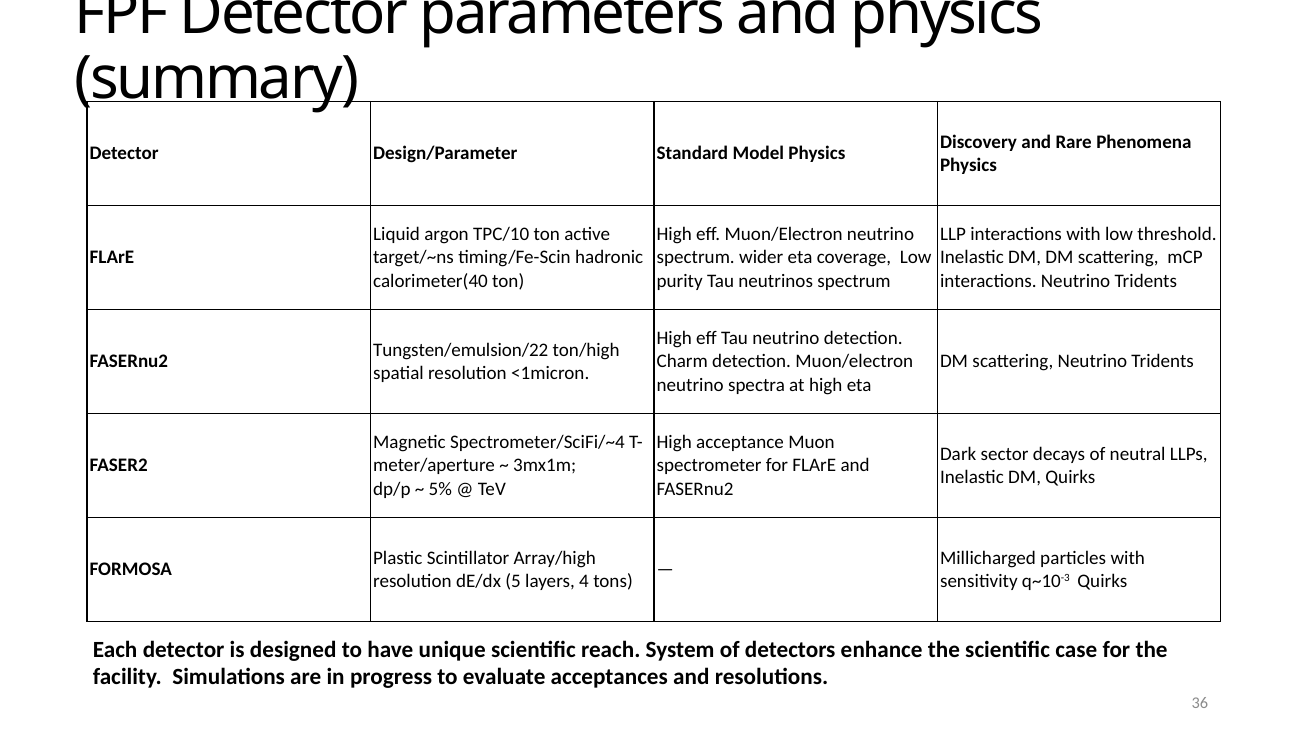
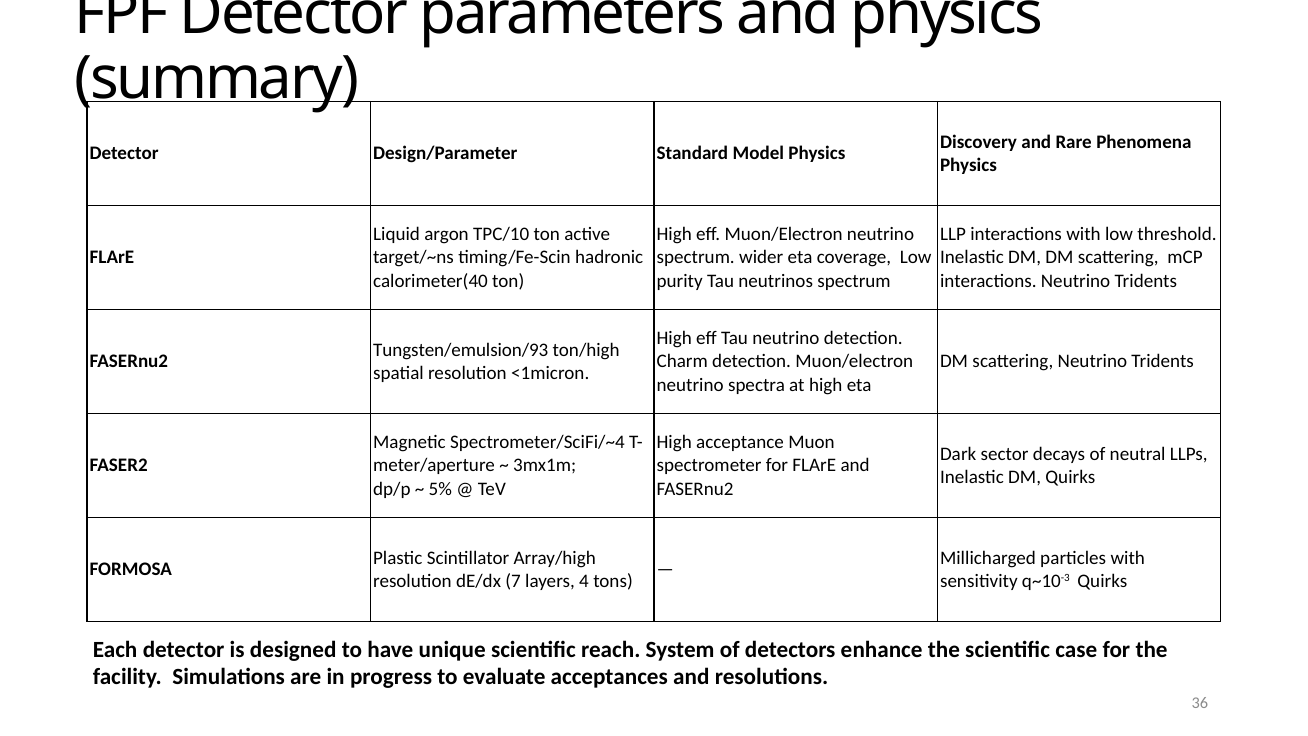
Tungsten/emulsion/22: Tungsten/emulsion/22 -> Tungsten/emulsion/93 (461, 350)
5: 5 -> 7 (513, 581)
